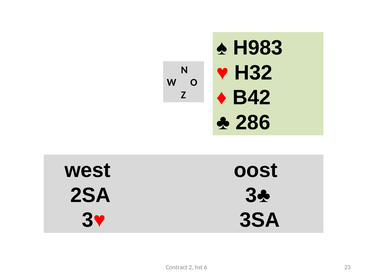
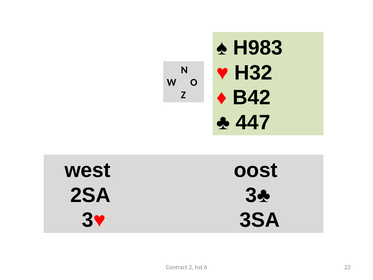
286: 286 -> 447 (253, 122)
